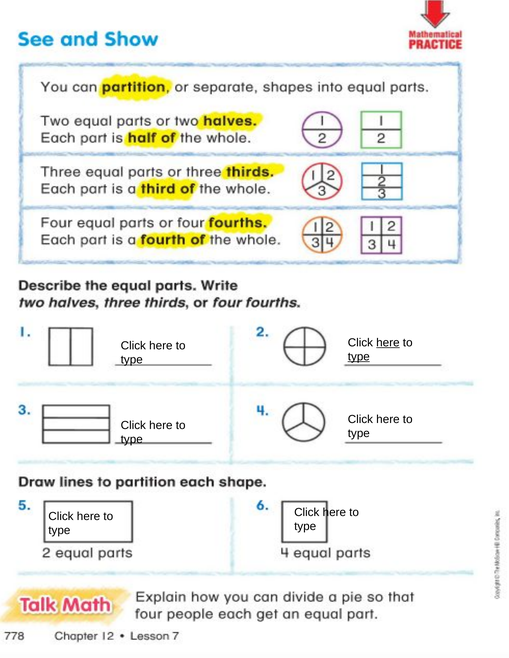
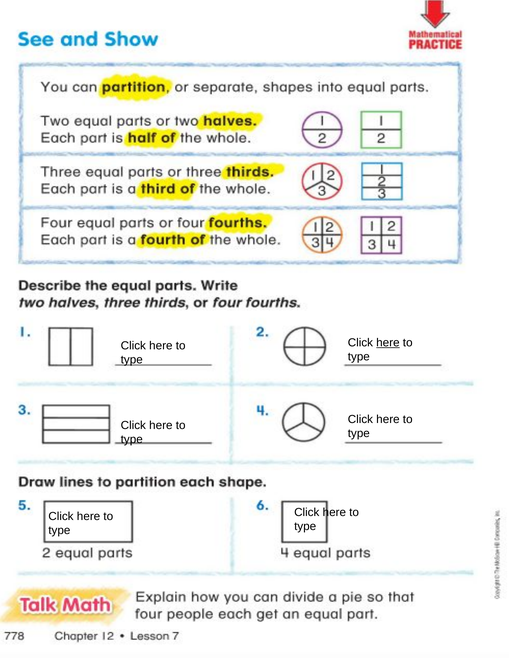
type underline: present -> none (359, 357)
